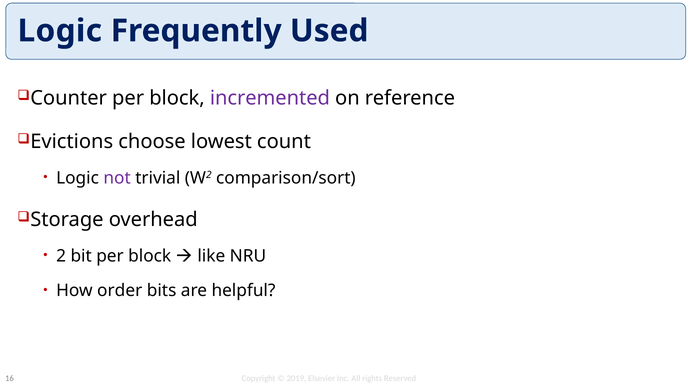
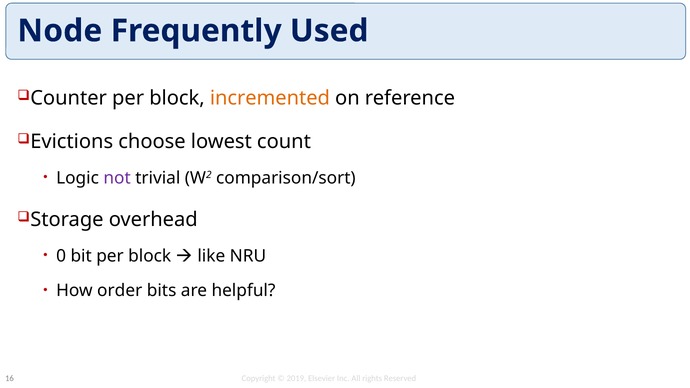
Logic: Logic -> Node (60, 31)
incremented colour: purple -> orange (270, 98)
2: 2 -> 0 (61, 256)
